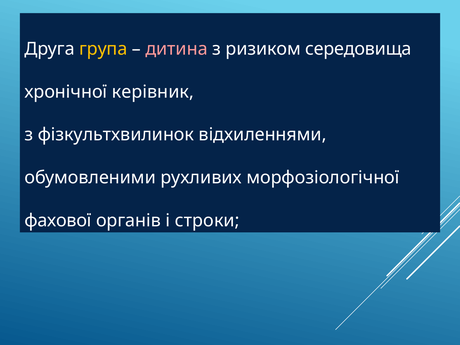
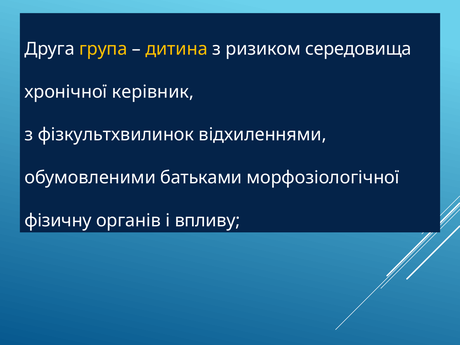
дитина colour: pink -> yellow (177, 49)
рухливих: рухливих -> батьками (201, 178)
фахової: фахової -> фізичну (58, 221)
строки: строки -> впливу (207, 221)
